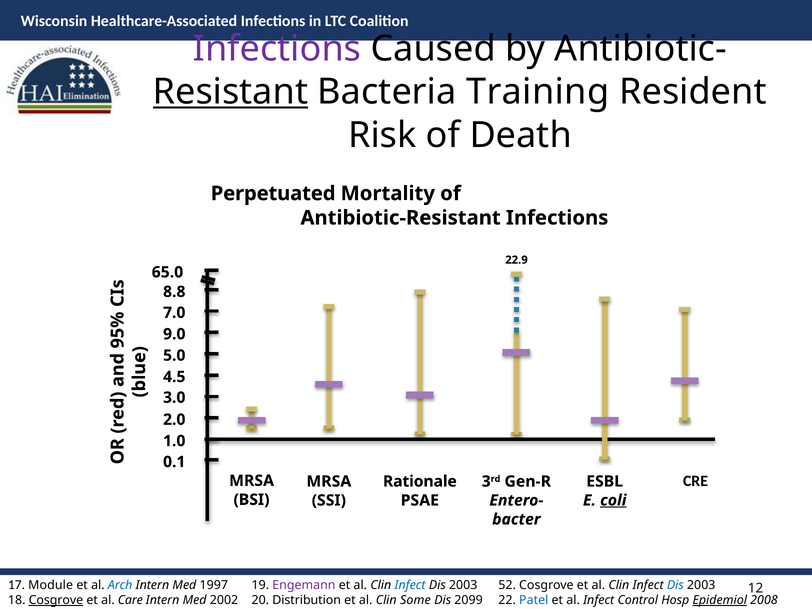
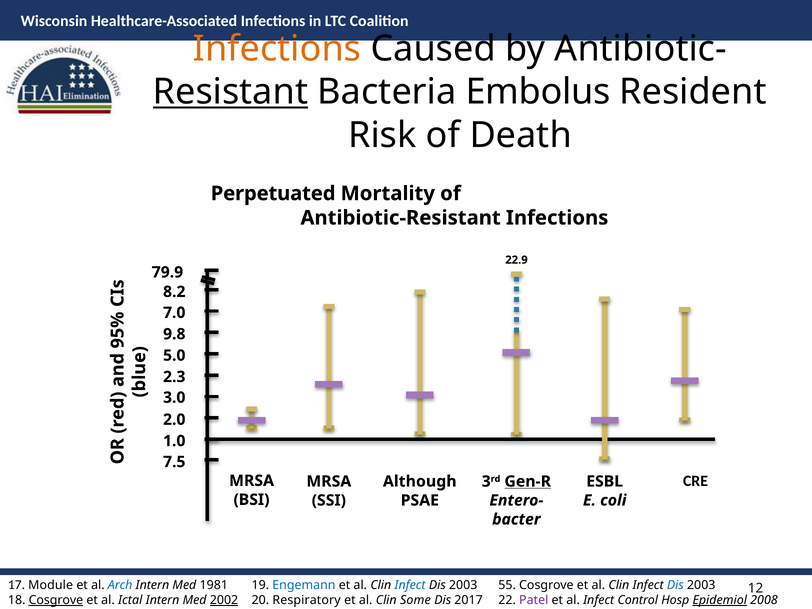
Infections colour: purple -> orange (277, 49)
Training: Training -> Embolus (538, 92)
65.0: 65.0 -> 79.9 (167, 272)
8.8: 8.8 -> 8.2 (174, 292)
9.0: 9.0 -> 9.8 (174, 334)
4.5: 4.5 -> 2.3 (174, 377)
0.1: 0.1 -> 7.5 (174, 462)
Gen-R underline: none -> present (528, 481)
Rationale: Rationale -> Although (420, 481)
coli underline: present -> none (613, 500)
1997: 1997 -> 1981 (214, 585)
Engemann colour: purple -> blue (304, 585)
52: 52 -> 55 (507, 585)
Care: Care -> Ictal (130, 600)
2002 underline: none -> present (224, 600)
Distribution: Distribution -> Respiratory (307, 600)
2099: 2099 -> 2017 (469, 600)
Patel colour: blue -> purple (534, 600)
